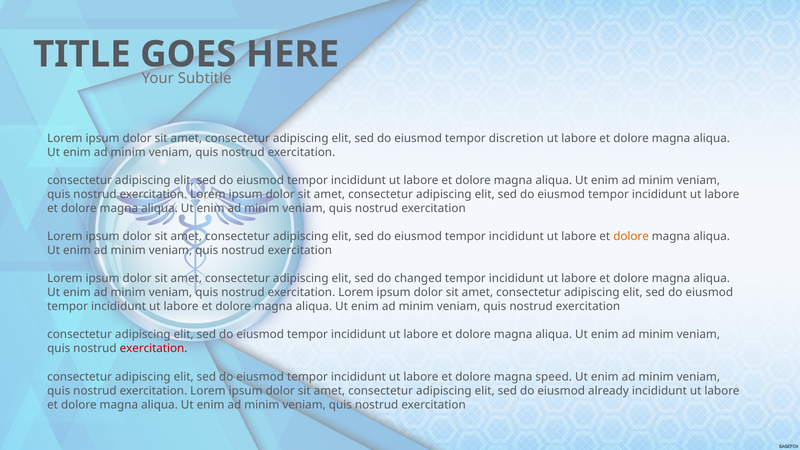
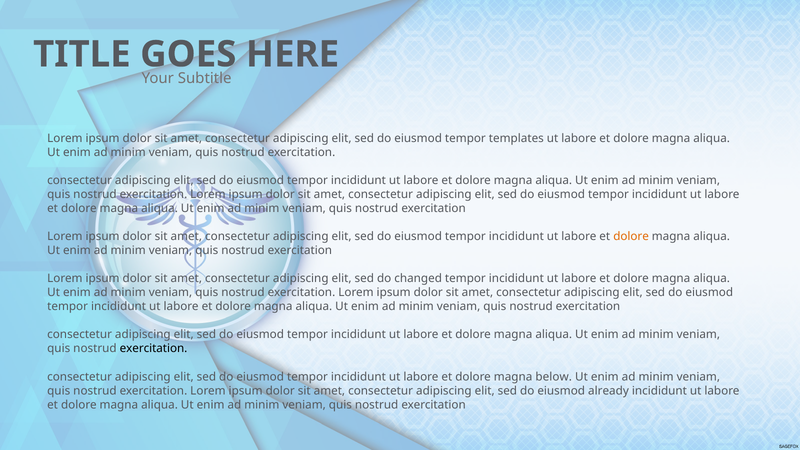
discretion: discretion -> templates (516, 139)
exercitation colour: red -> black (153, 349)
speed: speed -> below (554, 377)
